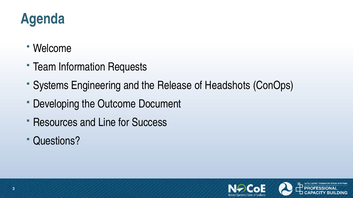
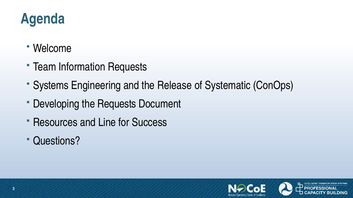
Headshots: Headshots -> Systematic (228, 86)
the Outcome: Outcome -> Requests (117, 104)
